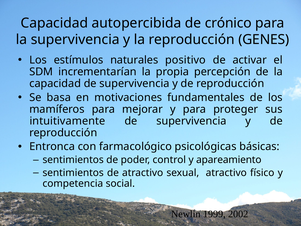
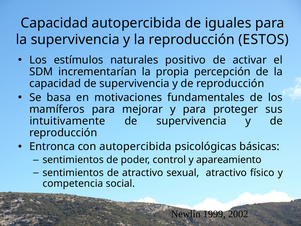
crónico: crónico -> iguales (228, 23)
GENES: GENES -> ESTOS (264, 40)
con farmacológico: farmacológico -> autopercibida (135, 146)
